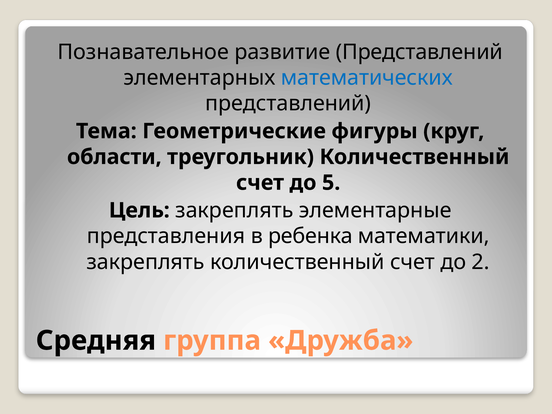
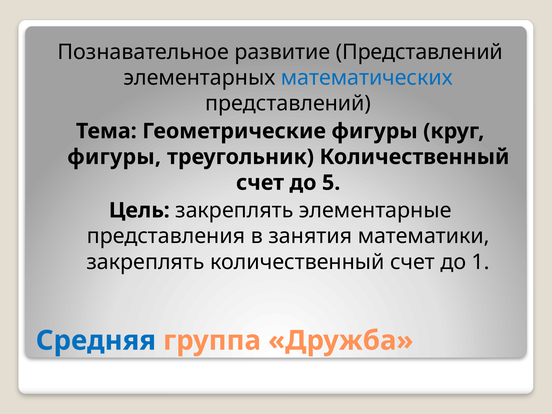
области: области -> фигуры (114, 157)
ребенка: ребенка -> занятия (310, 236)
2: 2 -> 1 (481, 262)
Средняя colour: black -> blue (96, 341)
